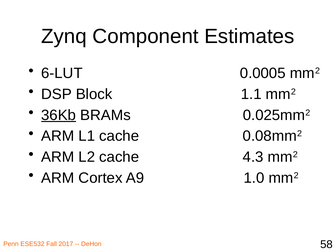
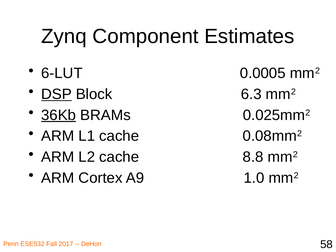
DSP underline: none -> present (56, 94)
1.1: 1.1 -> 6.3 (251, 94)
4.3: 4.3 -> 8.8 (253, 157)
